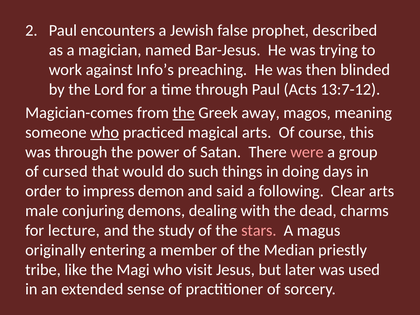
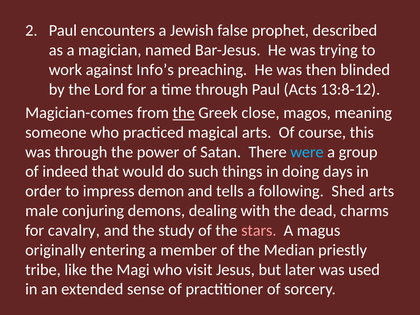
13:7-12: 13:7-12 -> 13:8-12 (350, 89)
away: away -> close (261, 113)
who underline: present -> none (105, 132)
were colour: pink -> light blue (307, 152)
cursed: cursed -> indeed (65, 172)
said: said -> tells (230, 191)
Clear: Clear -> Shed (348, 191)
lecture: lecture -> cavalry (74, 230)
